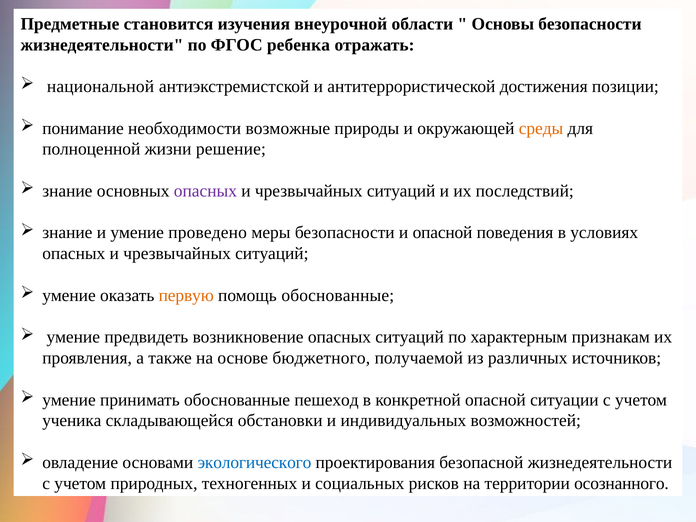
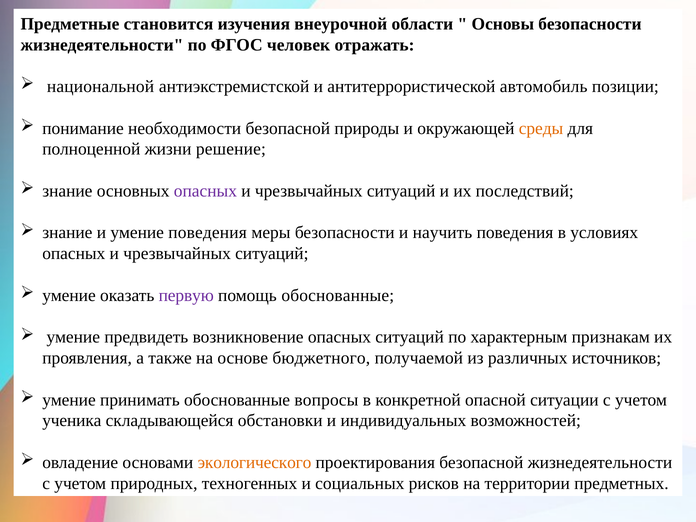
ребенка: ребенка -> человек (299, 45)
достижения: достижения -> автомобиль (544, 87)
необходимости возможные: возможные -> безопасной (288, 128)
умение проведено: проведено -> поведения (208, 233)
и опасной: опасной -> научить (442, 233)
первую colour: orange -> purple (186, 295)
пешеход: пешеход -> вопросы (326, 400)
экологического colour: blue -> orange (255, 462)
осознанного: осознанного -> предметных (621, 483)
